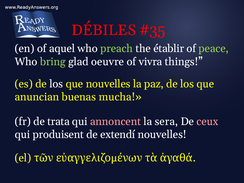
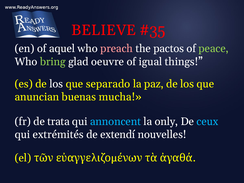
DÉBILES: DÉBILES -> BELIEVE (104, 30)
preach colour: light green -> pink (117, 49)
établir: établir -> pactos (169, 49)
vivra: vivra -> igual (150, 62)
que nouvelles: nouvelles -> separado (108, 84)
annoncent colour: pink -> light blue (116, 122)
sera: sera -> only (166, 122)
ceux colour: pink -> light blue (208, 122)
produisent: produisent -> extrémités (58, 135)
